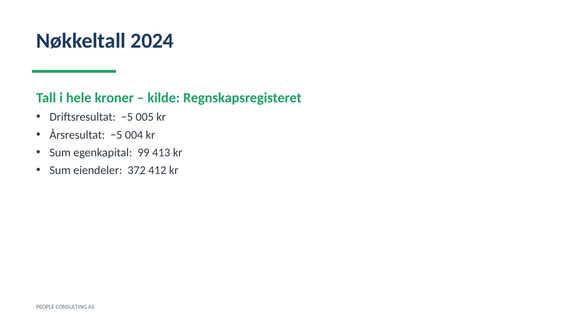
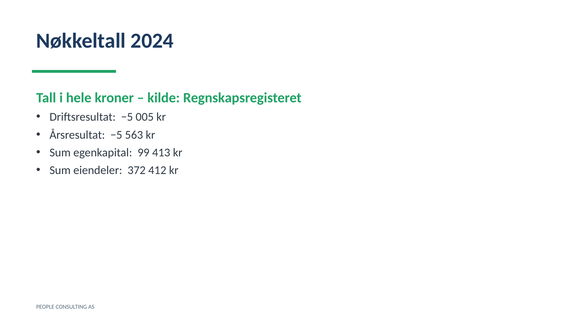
004: 004 -> 563 (134, 135)
